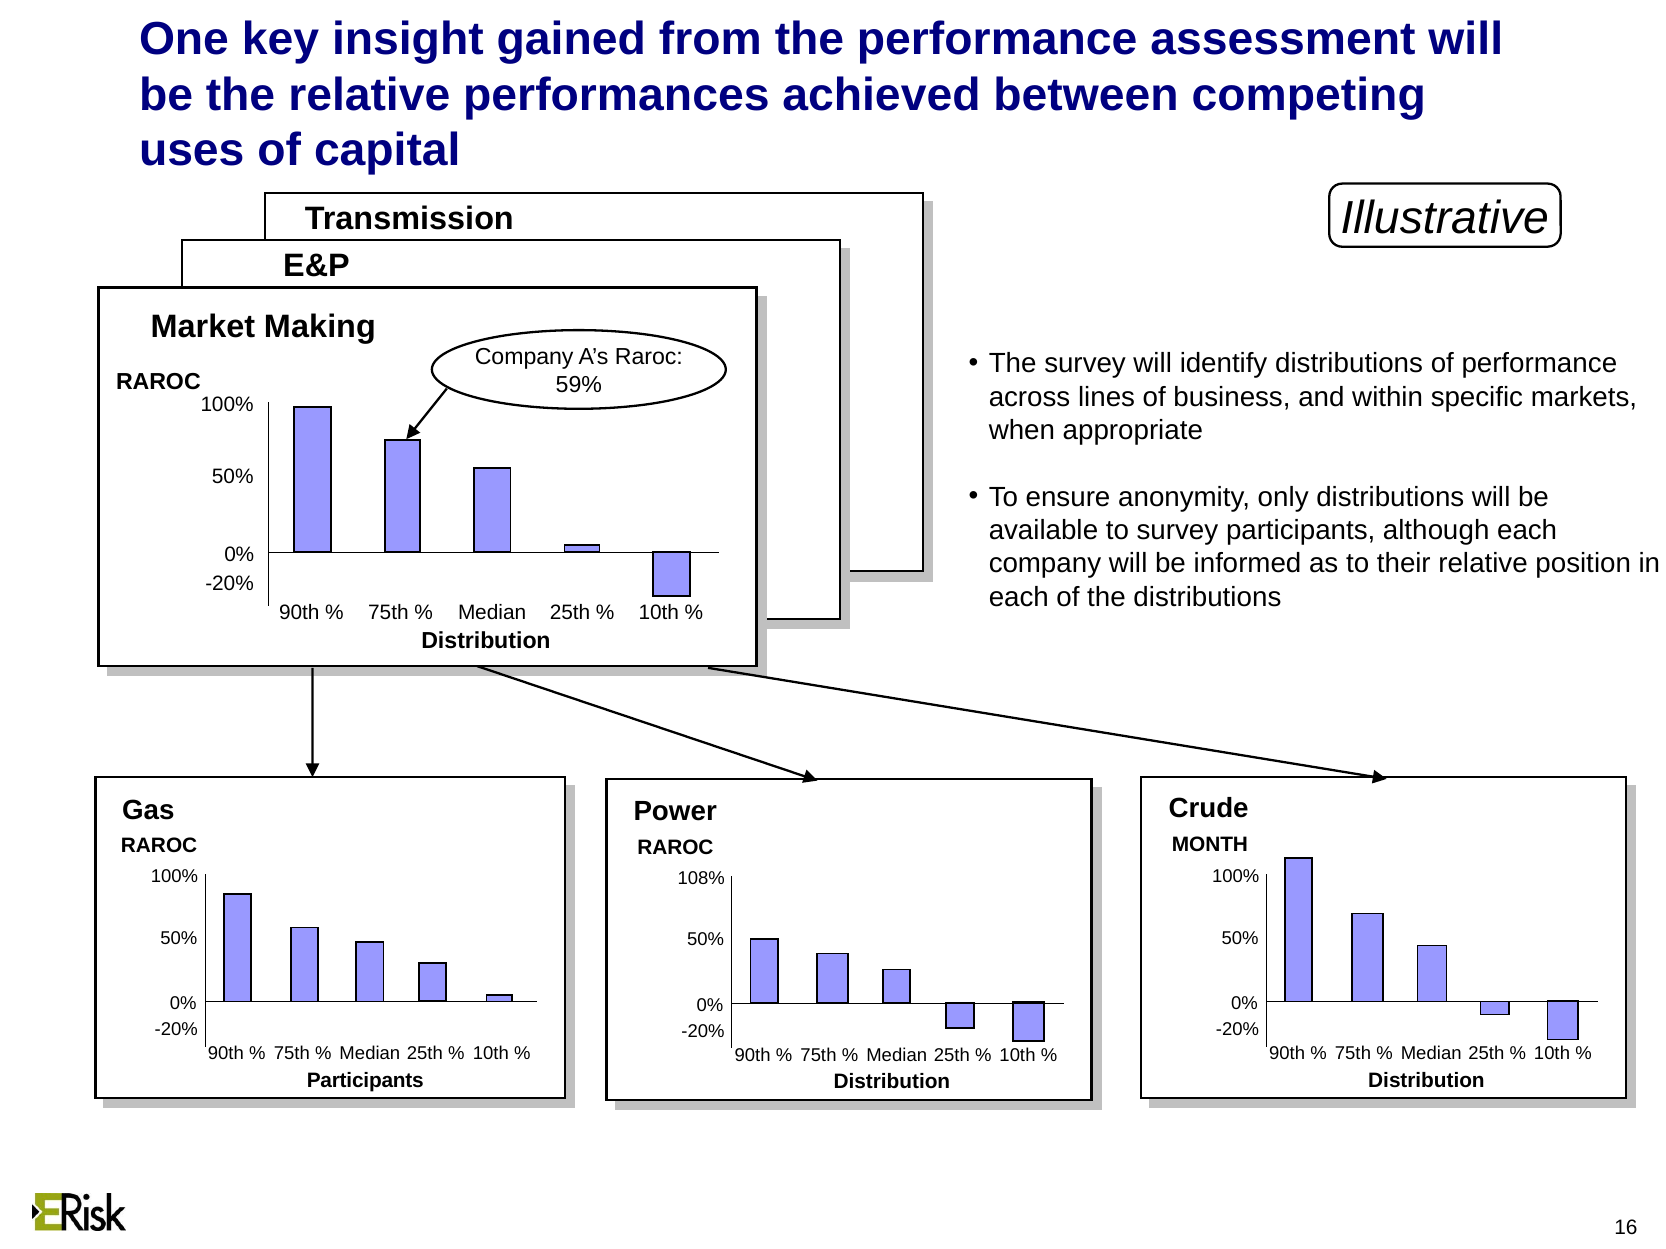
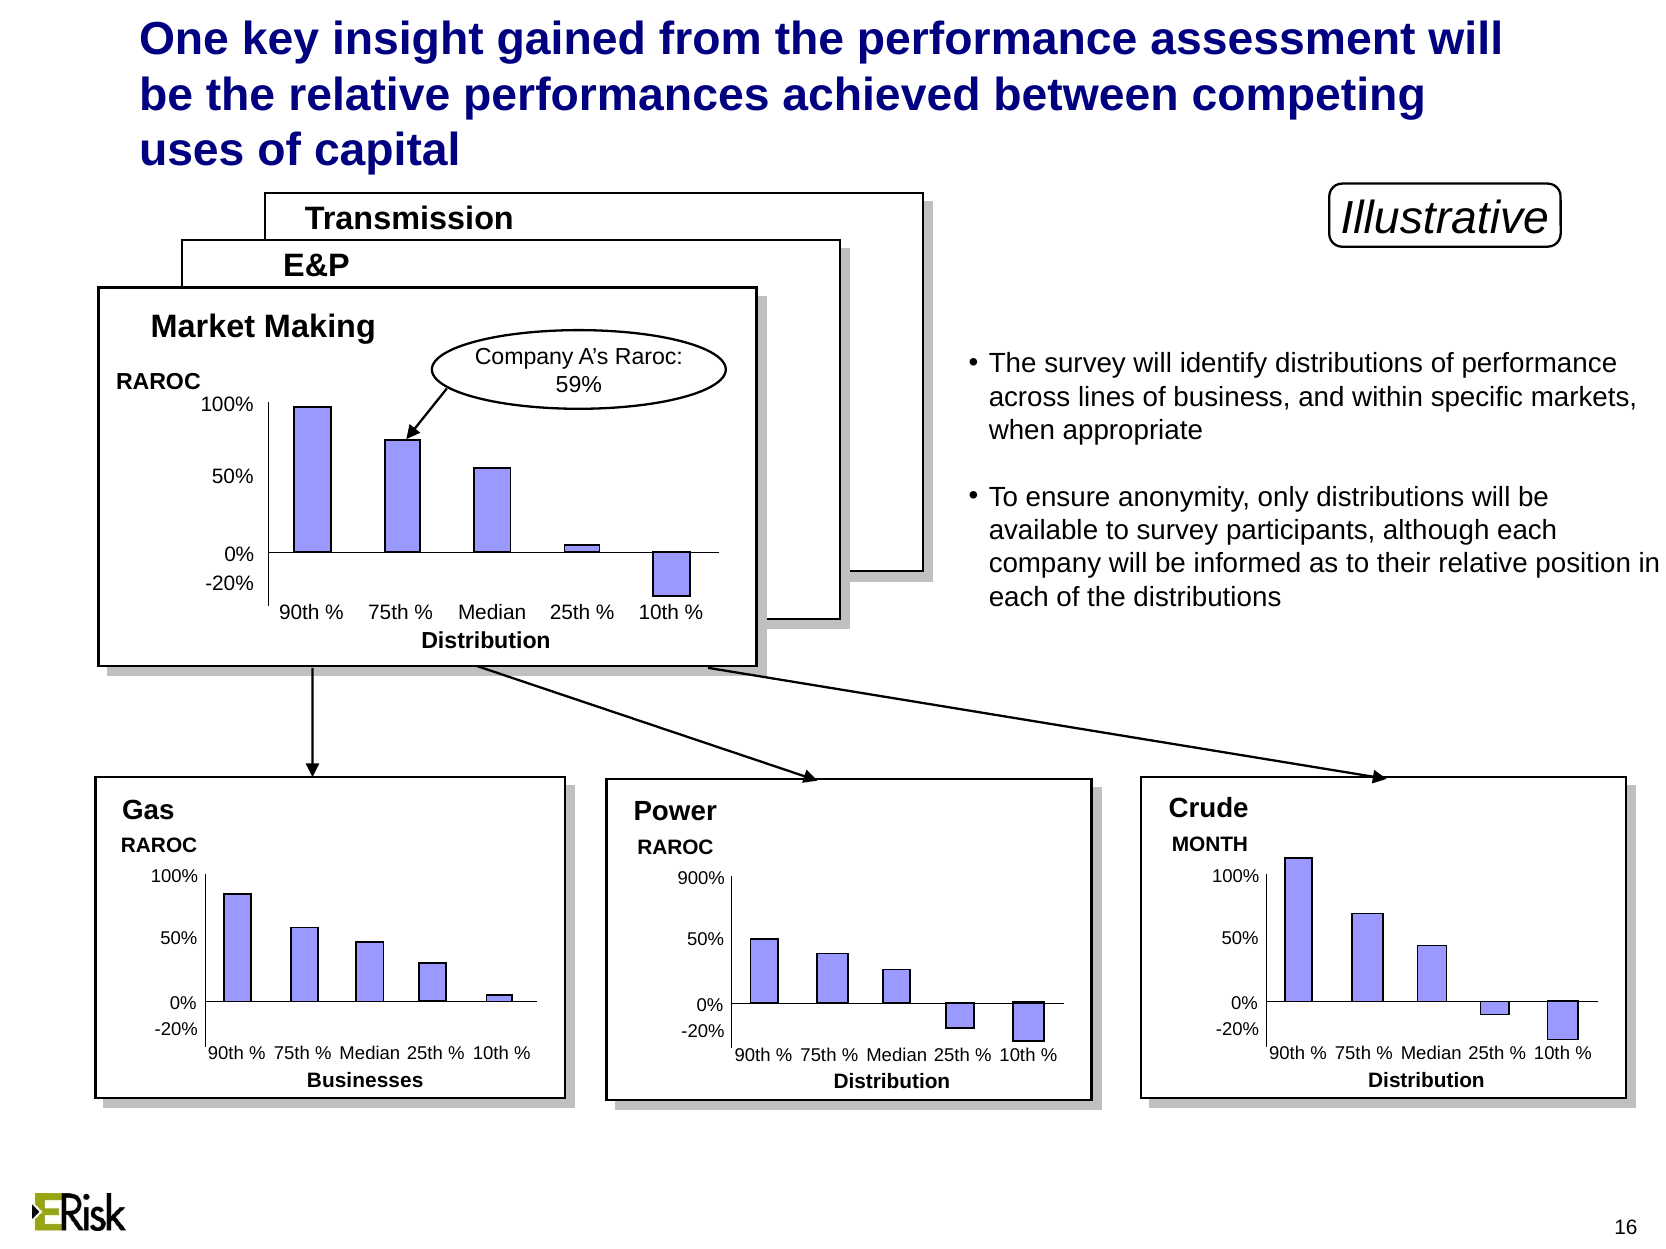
108%: 108% -> 900% (701, 879)
Participants: Participants -> Businesses (365, 1081)
